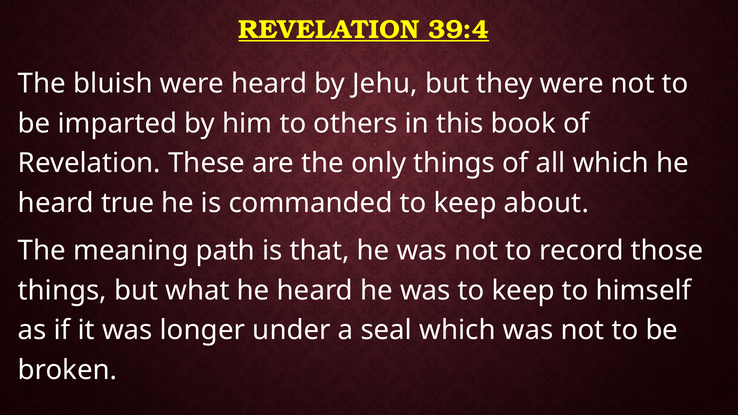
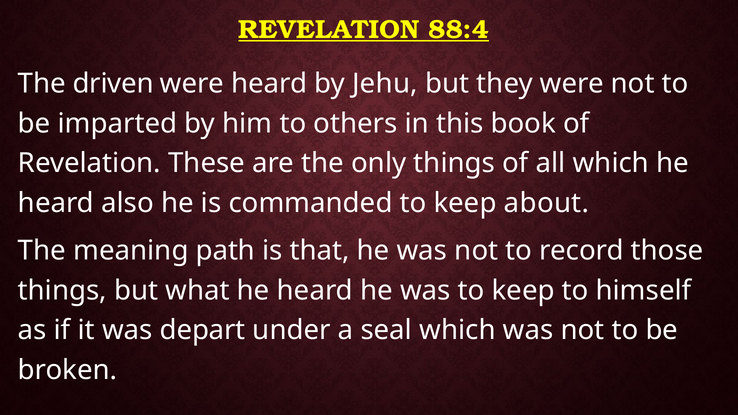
39:4: 39:4 -> 88:4 (459, 30)
bluish: bluish -> driven (113, 84)
true: true -> also (128, 203)
longer: longer -> depart (203, 330)
